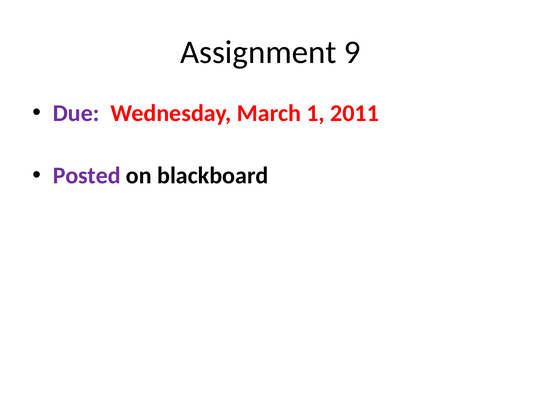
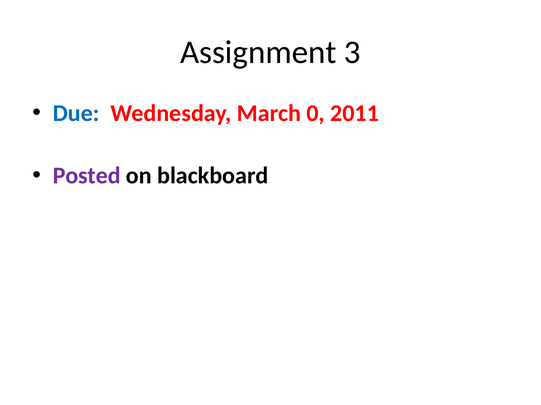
9: 9 -> 3 (352, 52)
Due colour: purple -> blue (76, 113)
1: 1 -> 0 (316, 113)
